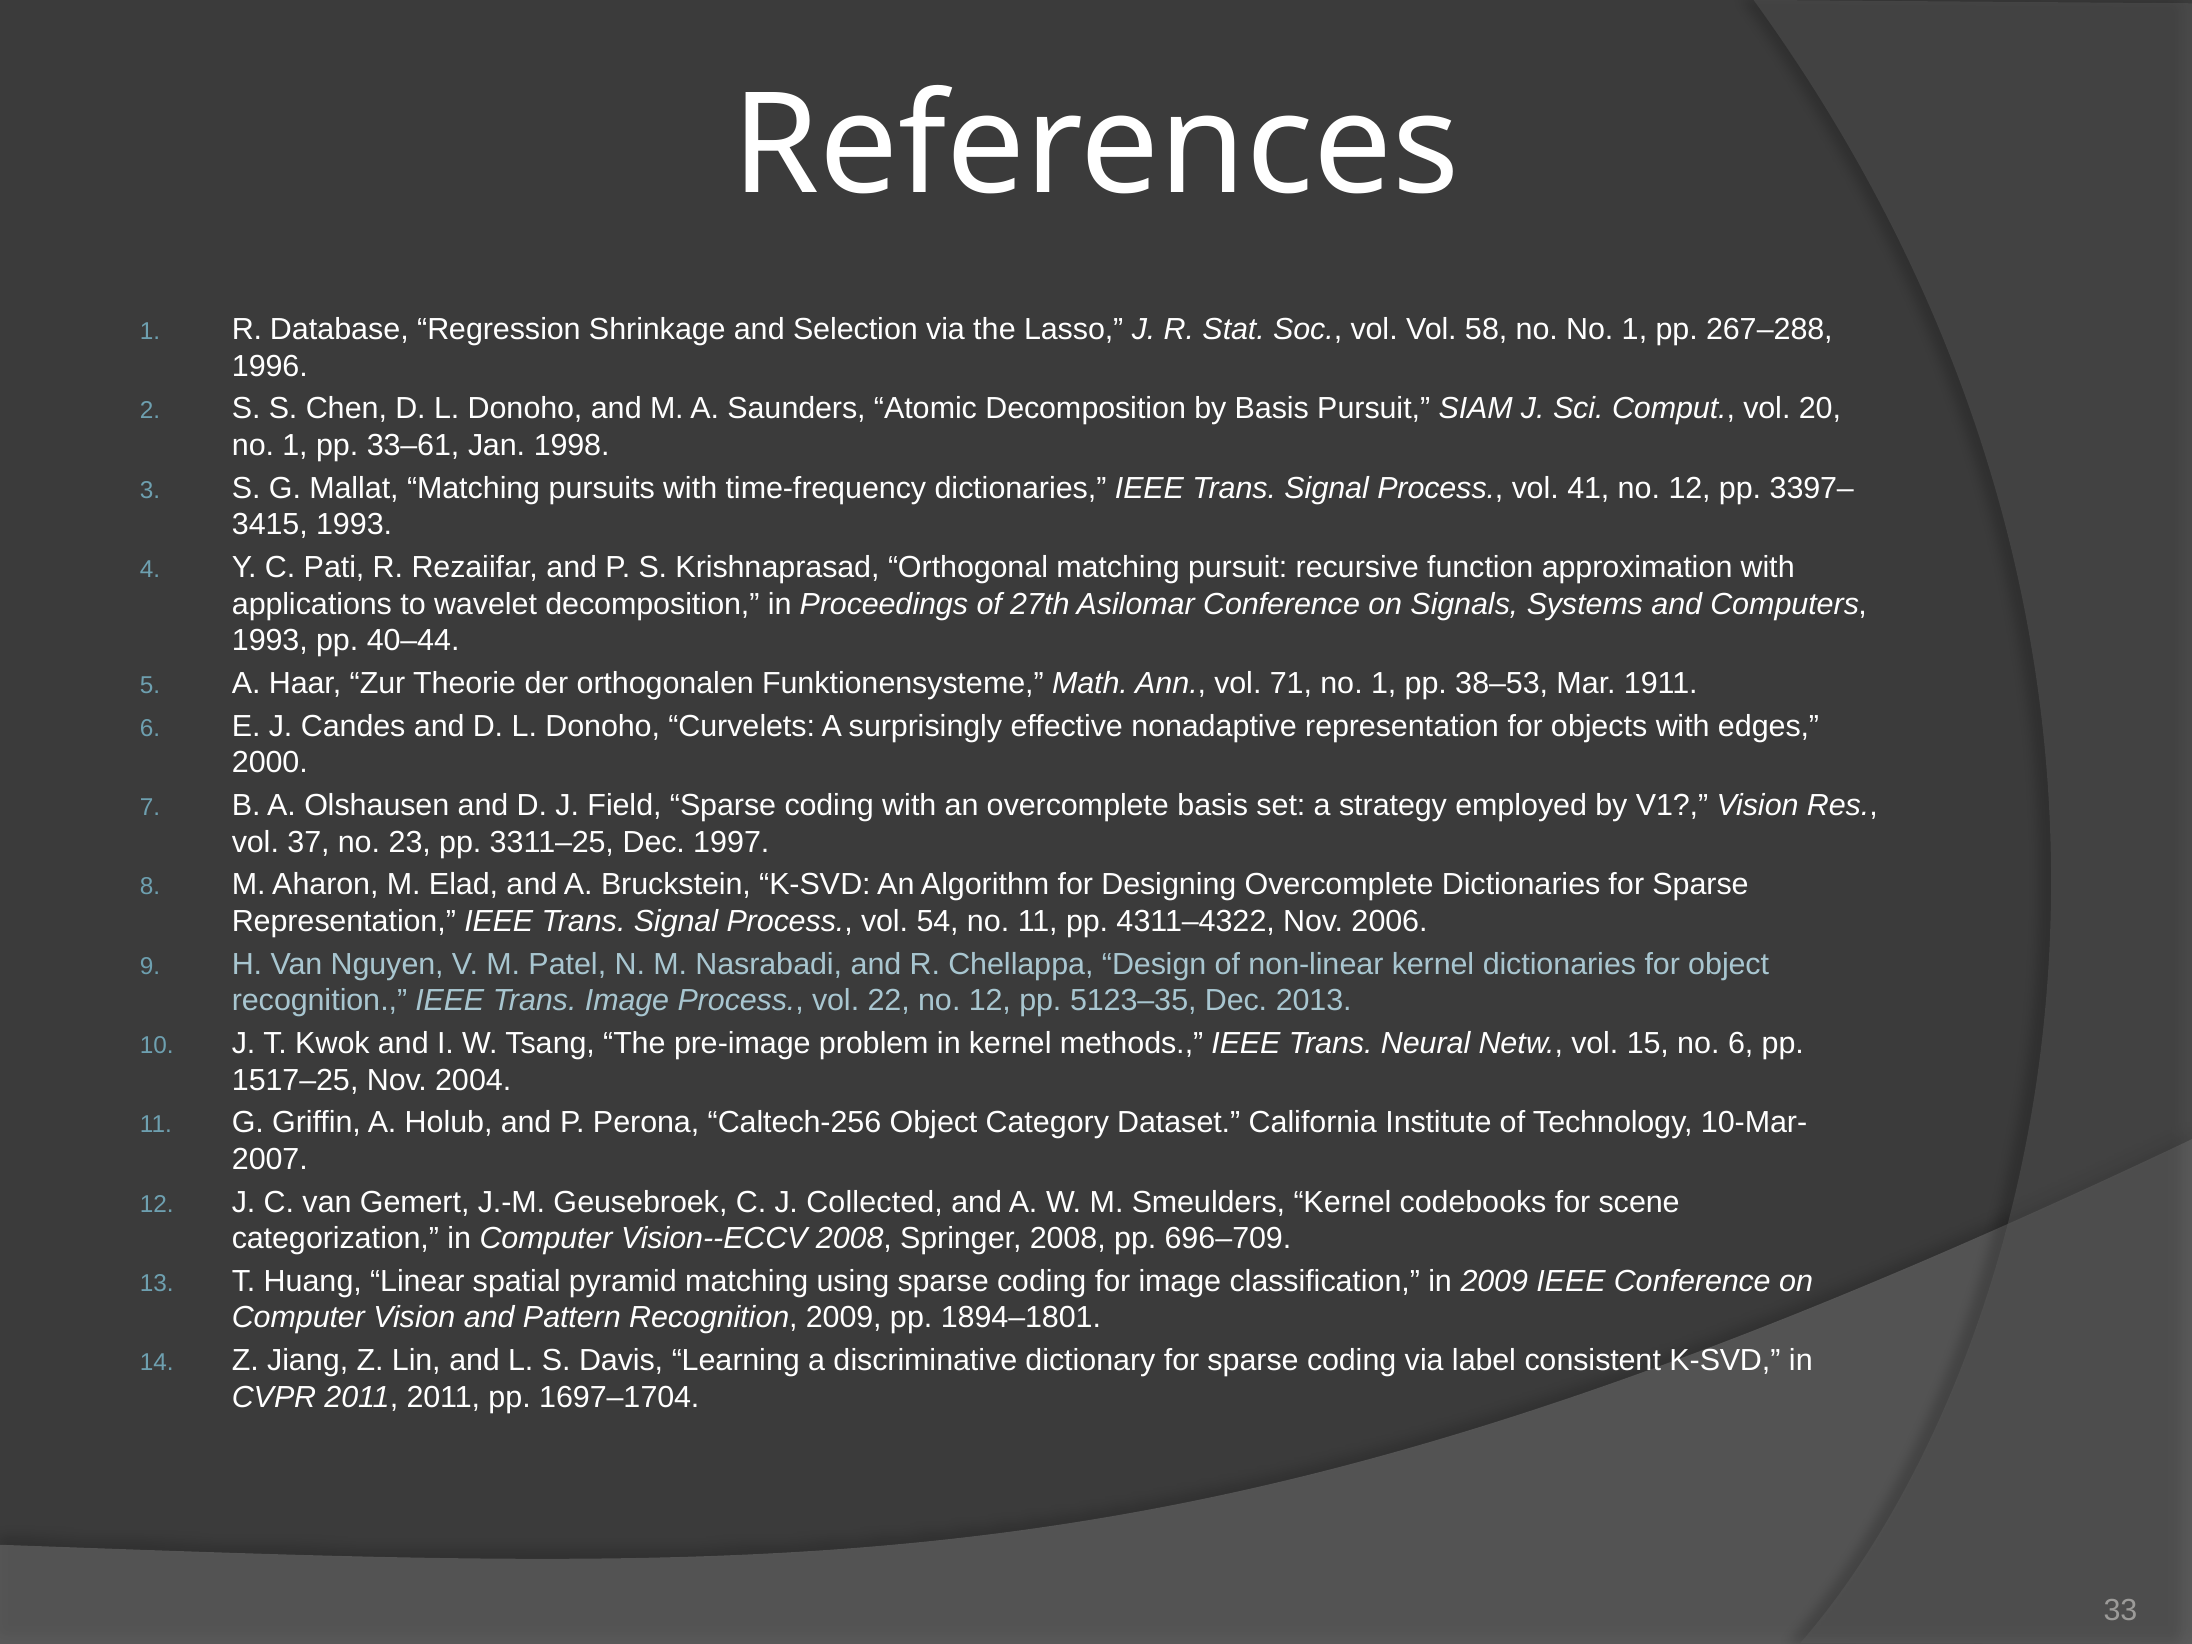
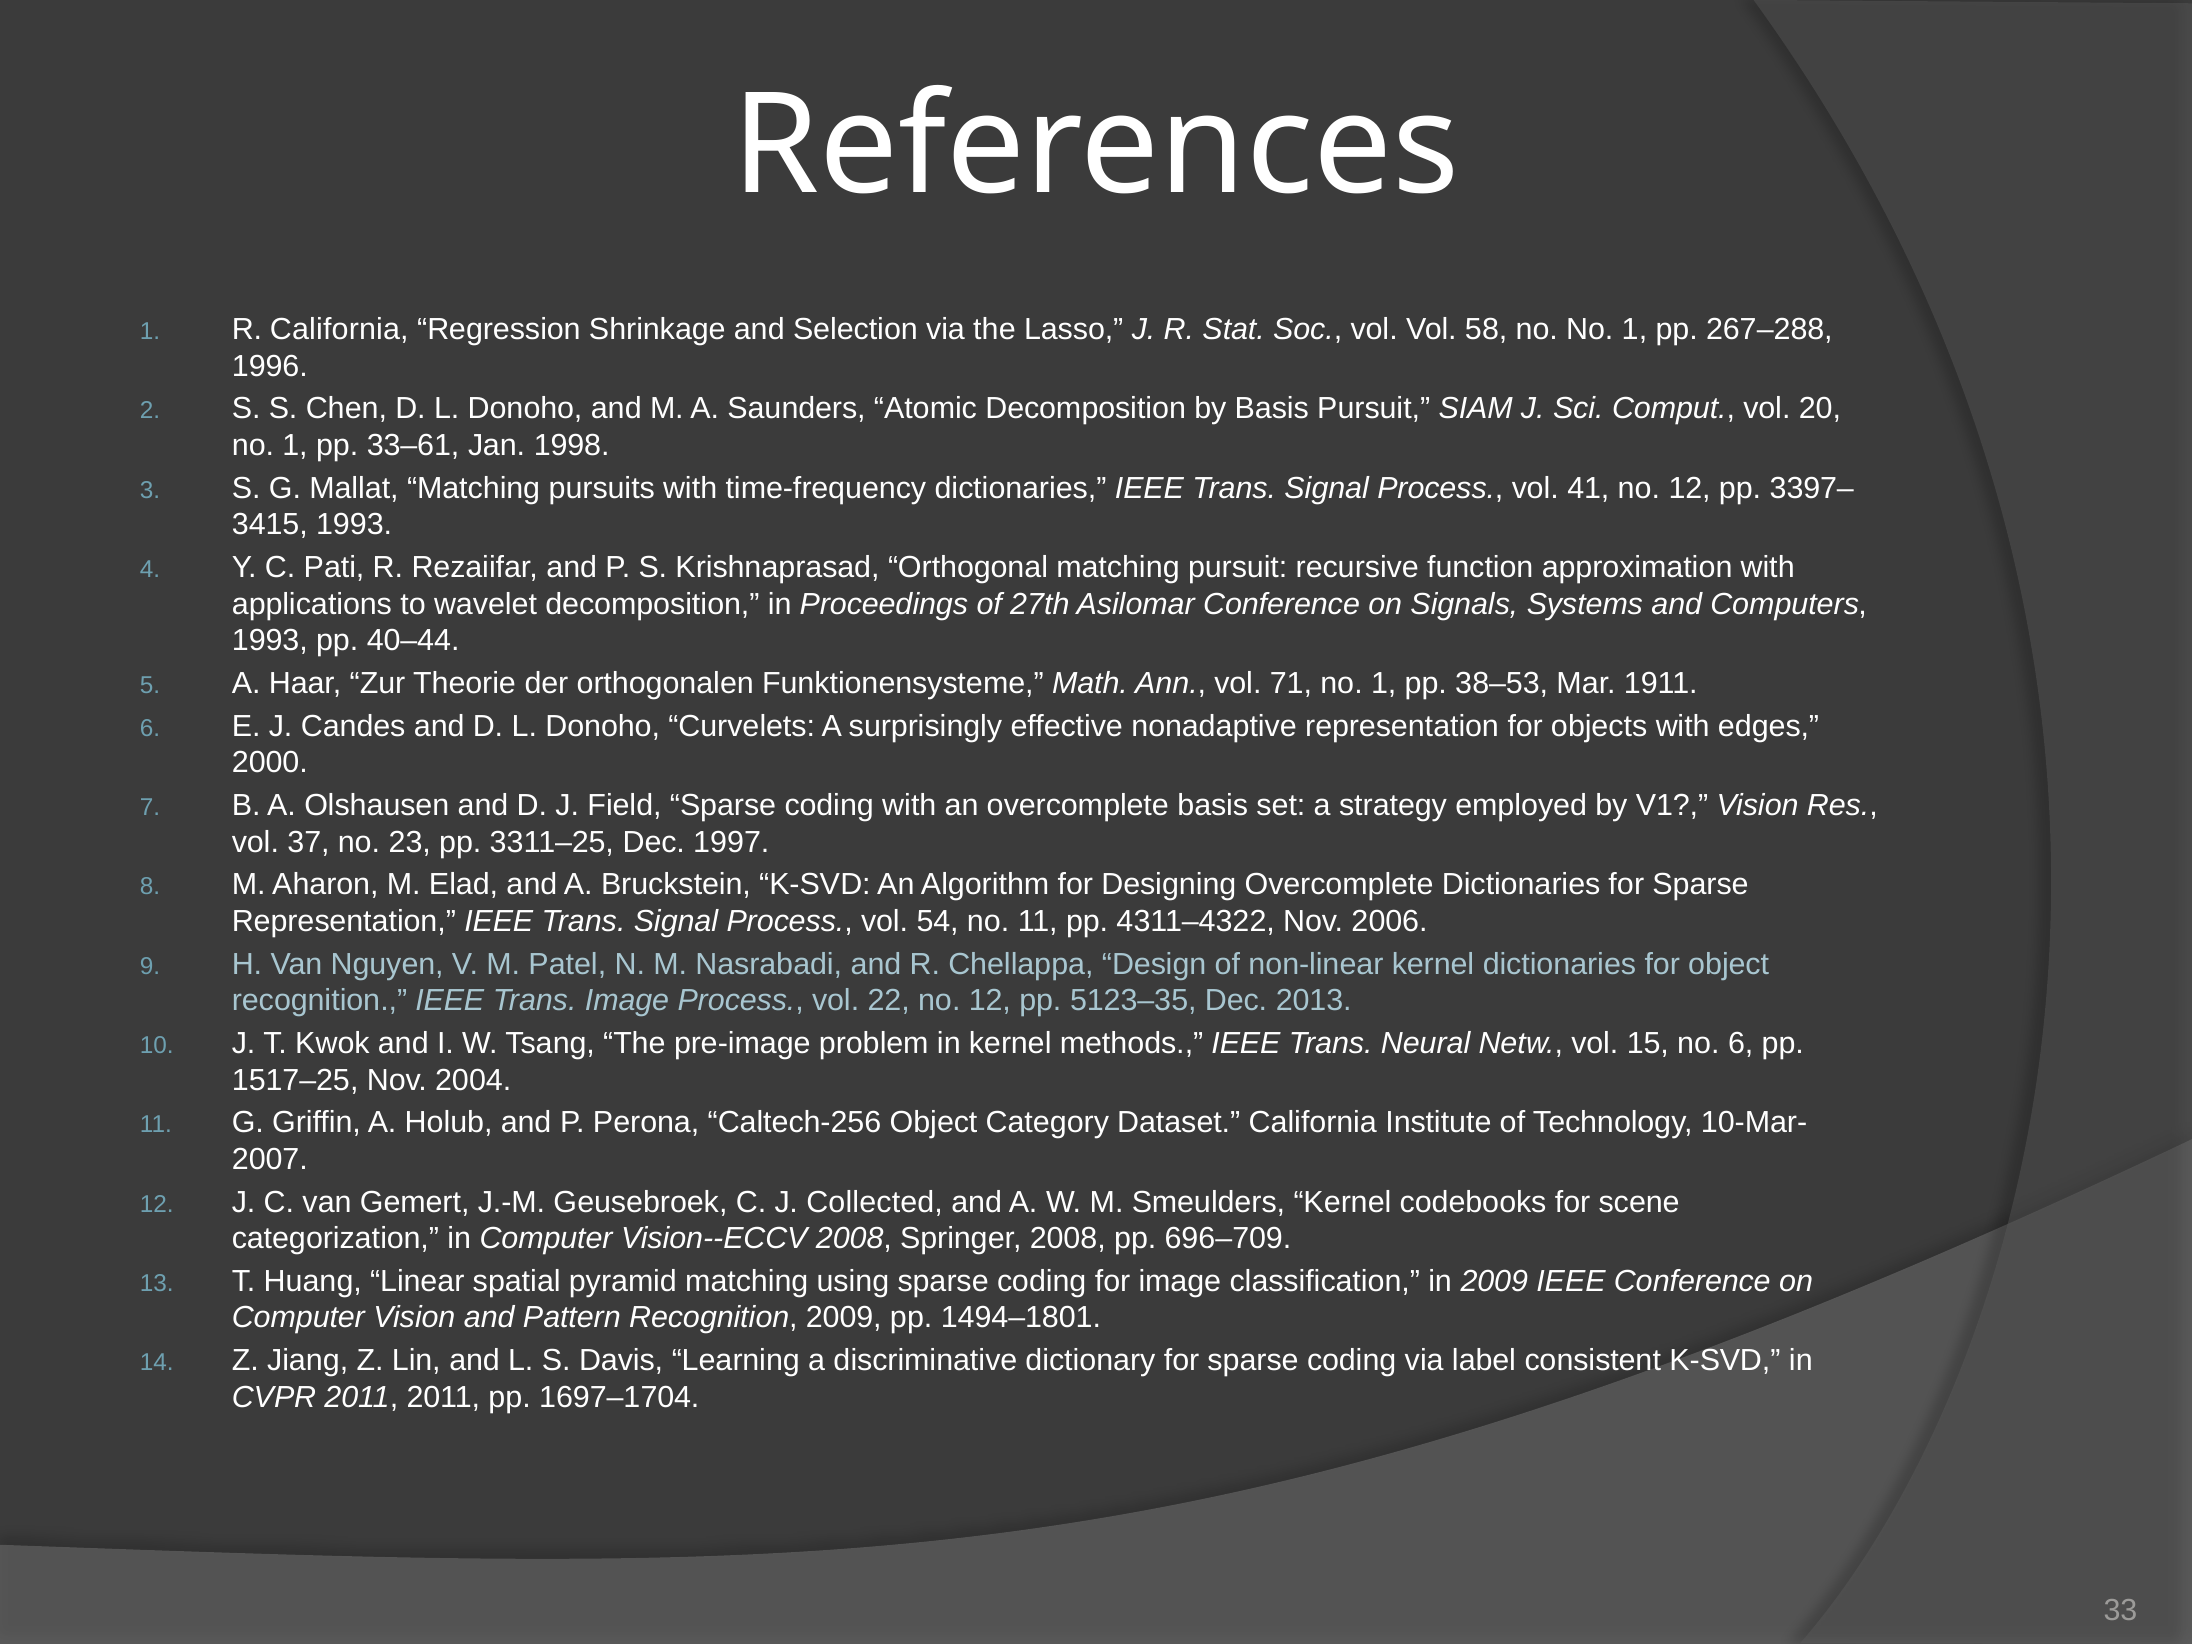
R Database: Database -> California (339, 330)
1894–1801: 1894–1801 -> 1494–1801 (1021, 1318)
